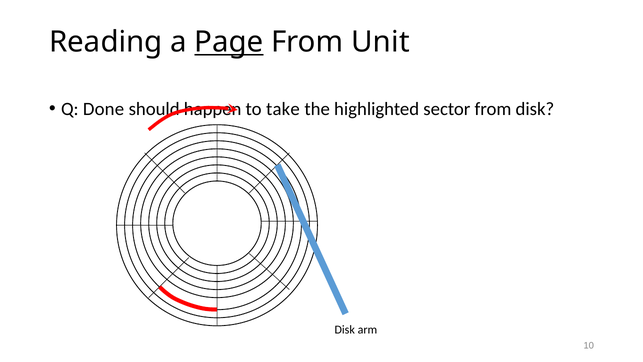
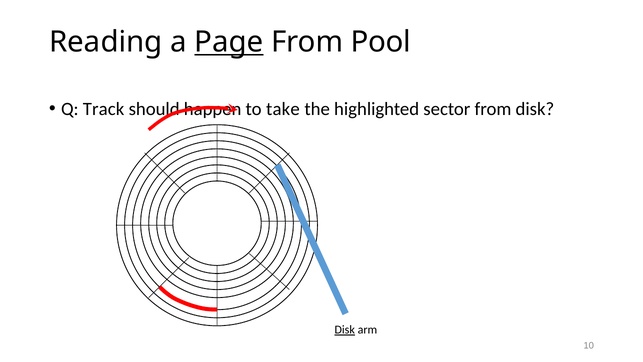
Unit: Unit -> Pool (381, 42)
Done: Done -> Track (104, 109)
Disk underline: none -> present (345, 329)
